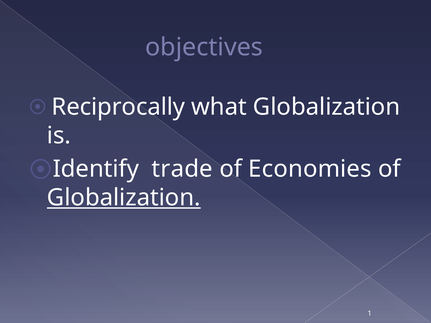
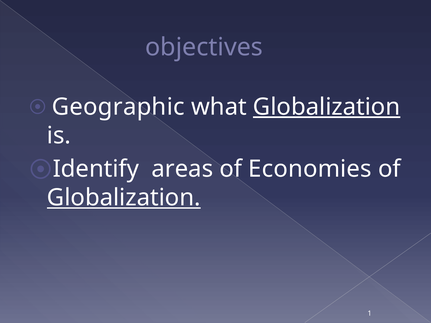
Reciprocally: Reciprocally -> Geographic (118, 107)
Globalization underline: none -> present (327, 107)
trade: trade -> areas (182, 169)
